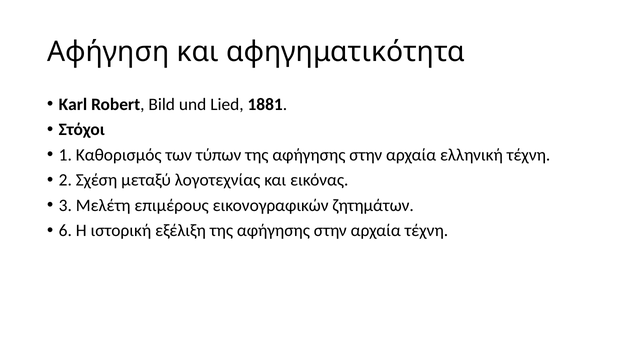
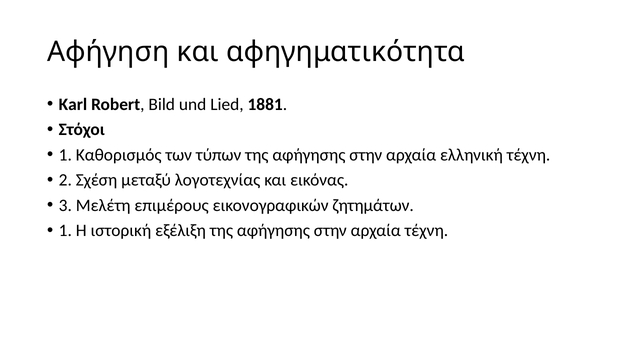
6: 6 -> 1 (65, 230)
